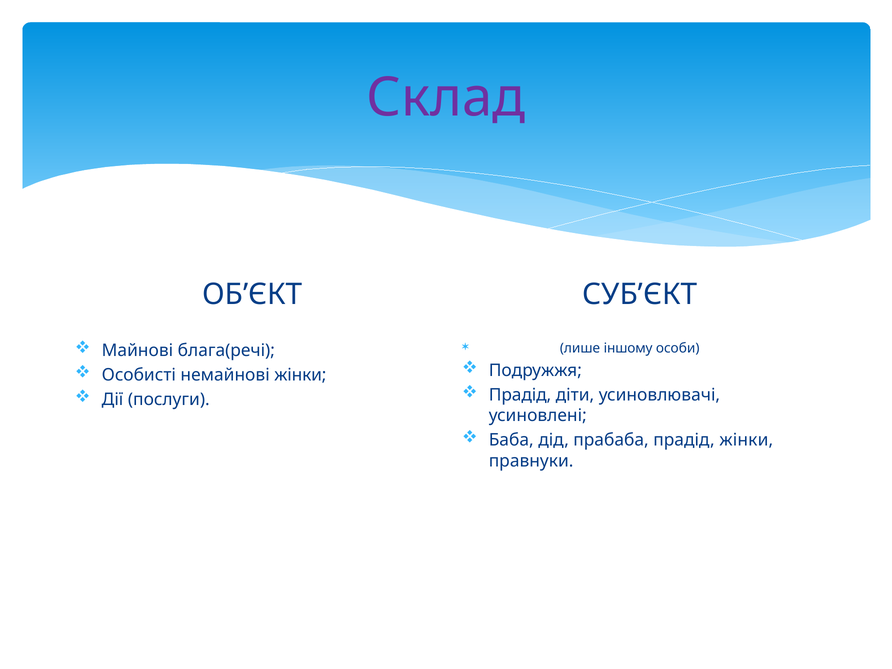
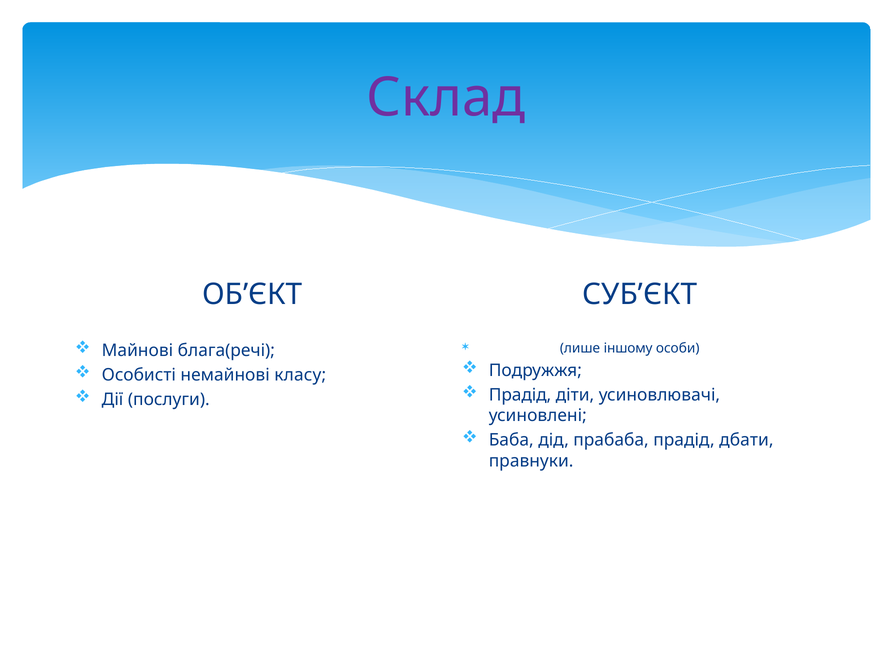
немайнові жінки: жінки -> класу (300, 375)
прадід жінки: жінки -> дбати (746, 440)
